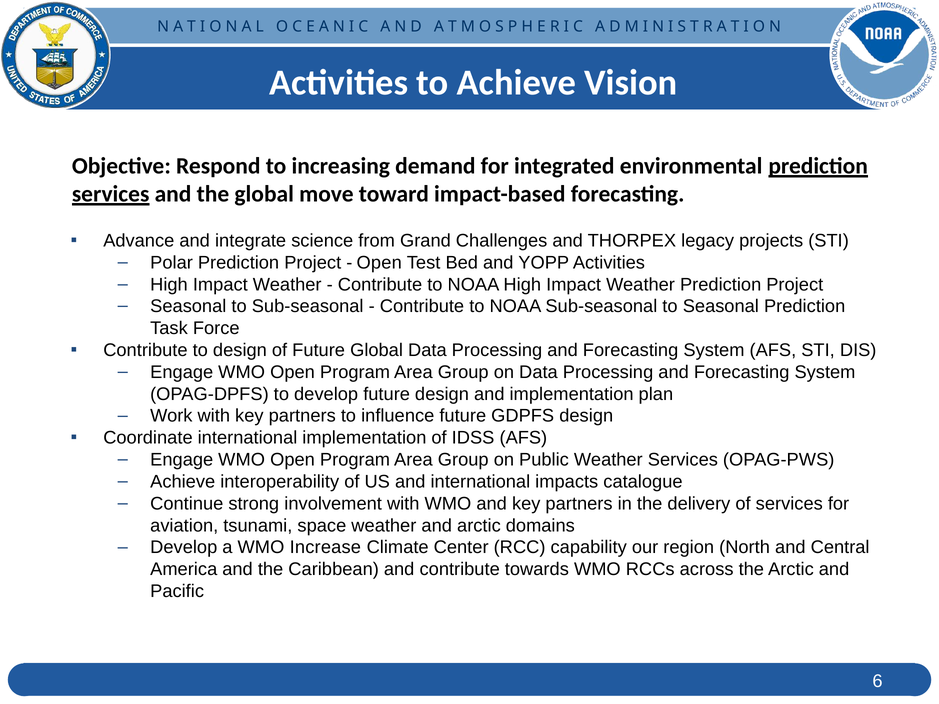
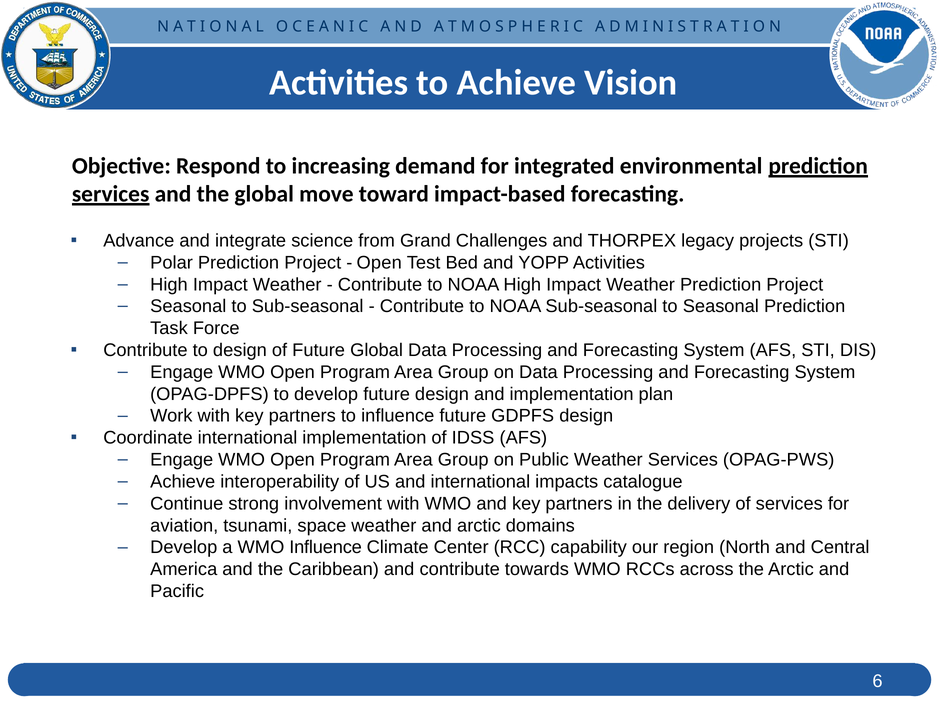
WMO Increase: Increase -> Influence (326, 548)
